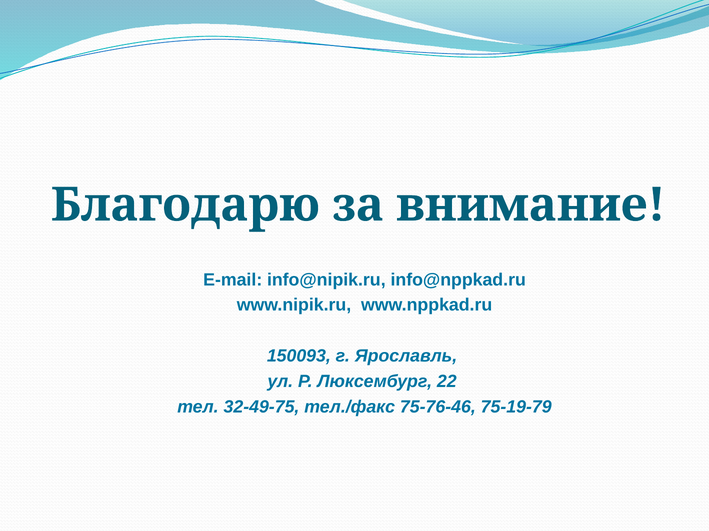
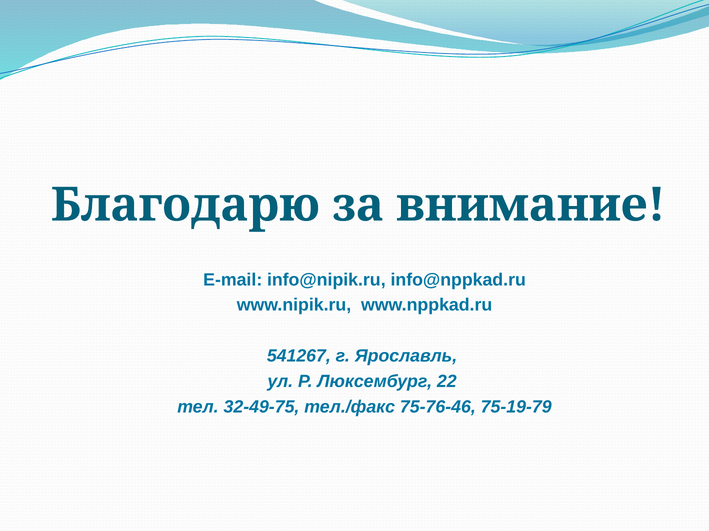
150093: 150093 -> 541267 (299, 357)
